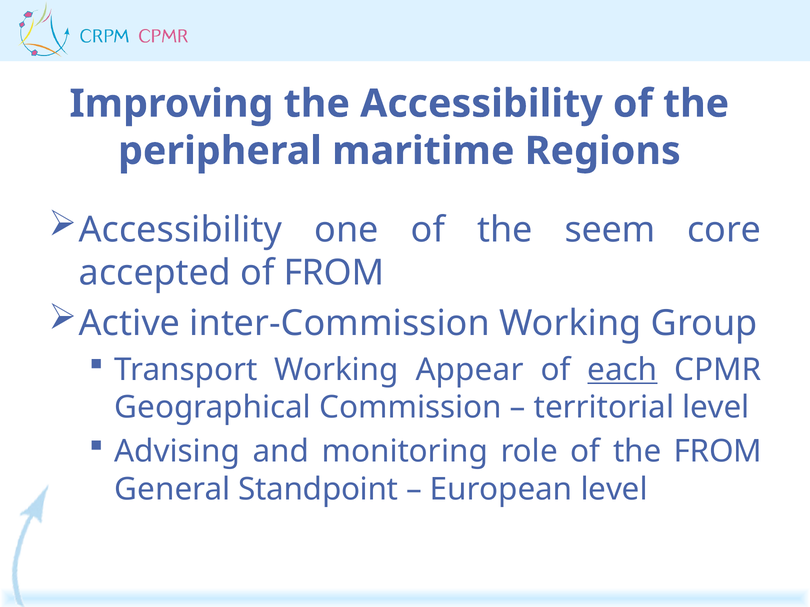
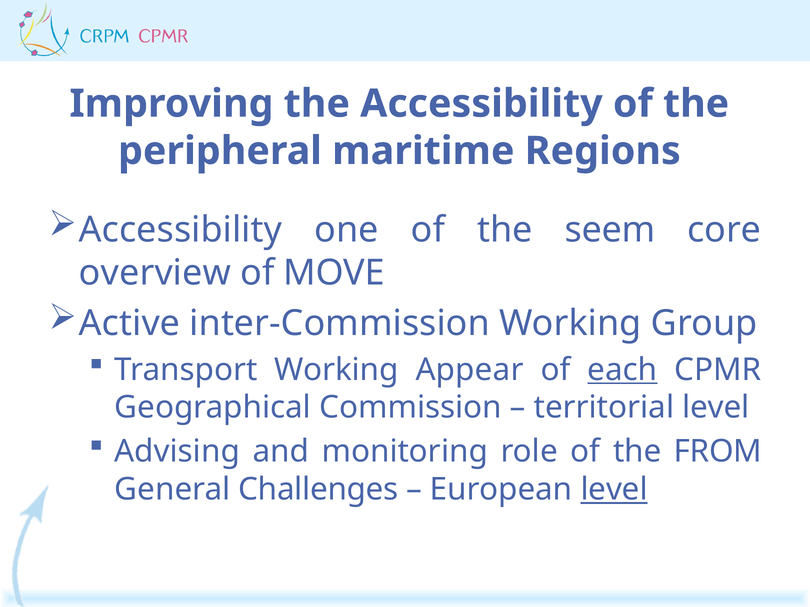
accepted: accepted -> overview (155, 273)
of FROM: FROM -> MOVE (334, 273)
Standpoint: Standpoint -> Challenges (318, 490)
level underline: none -> present (614, 490)
